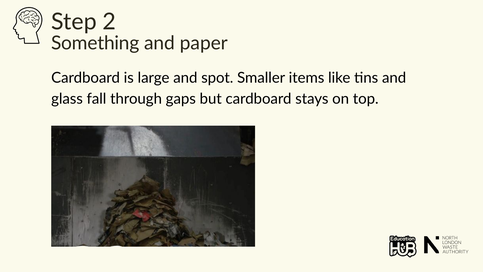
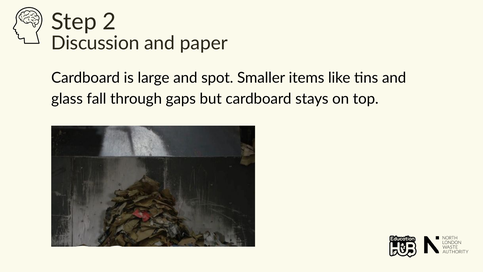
Something: Something -> Discussion (95, 43)
